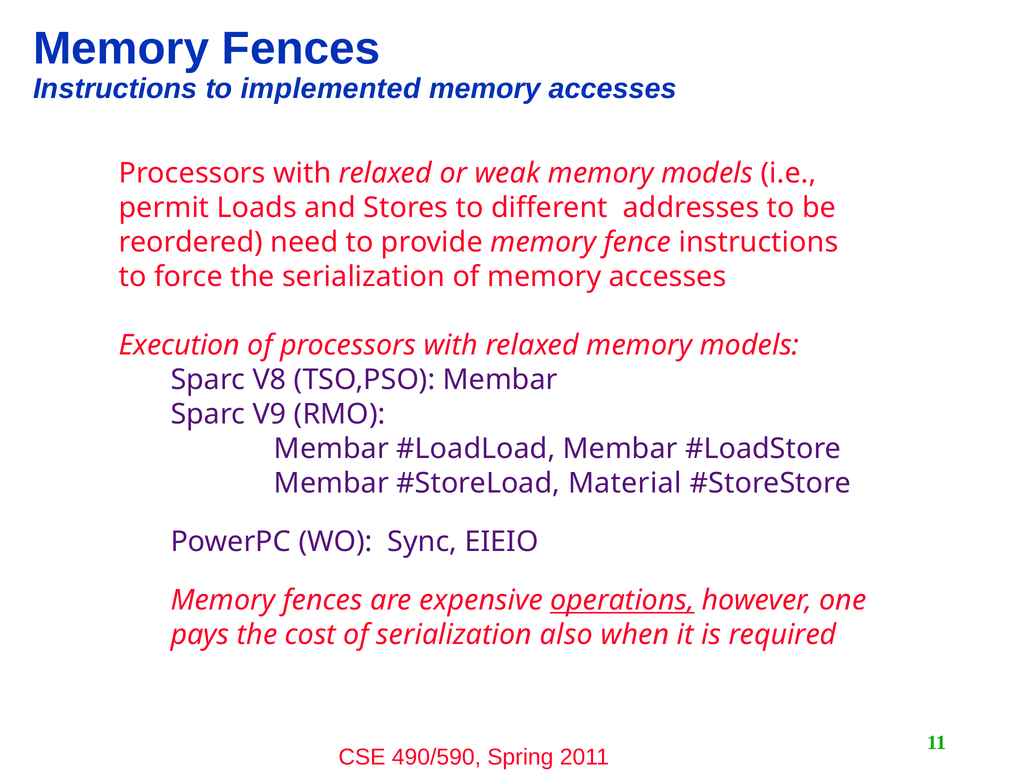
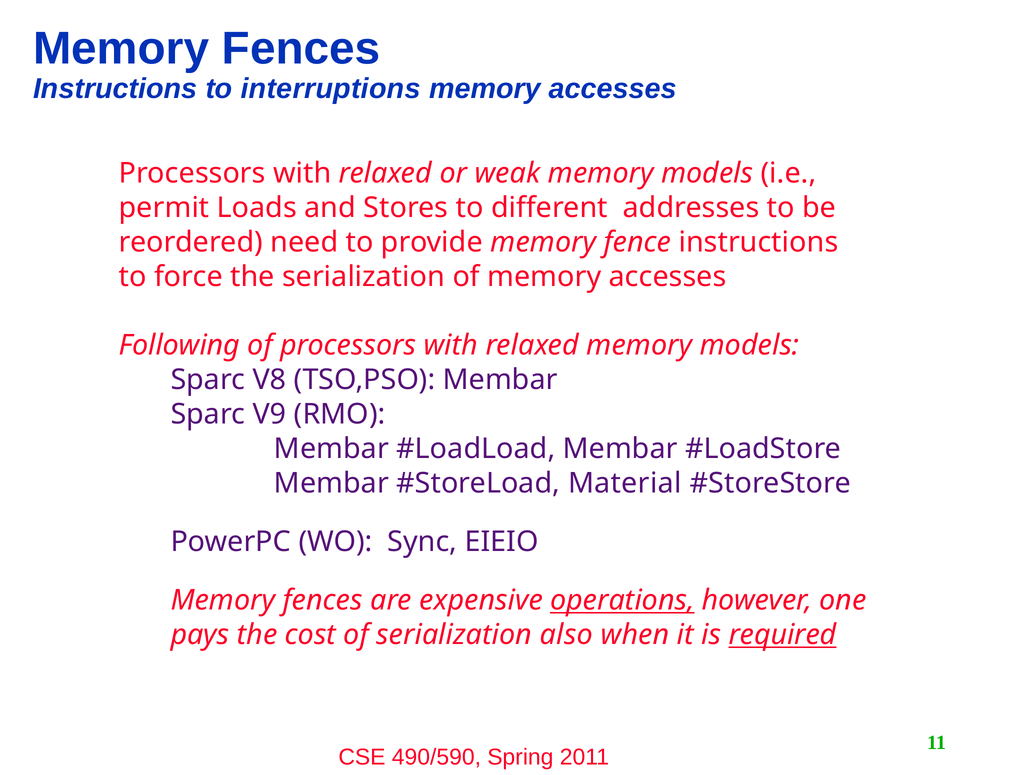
implemented: implemented -> interruptions (331, 89)
Execution: Execution -> Following (179, 346)
required underline: none -> present (783, 635)
